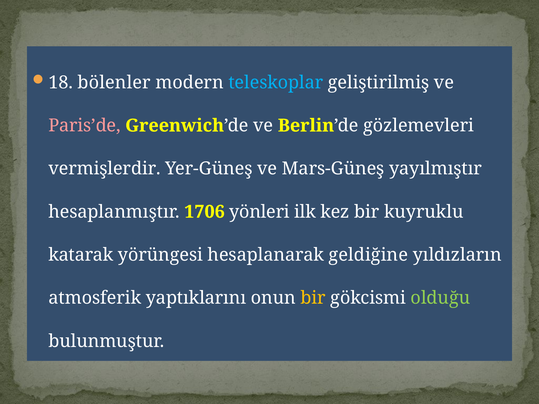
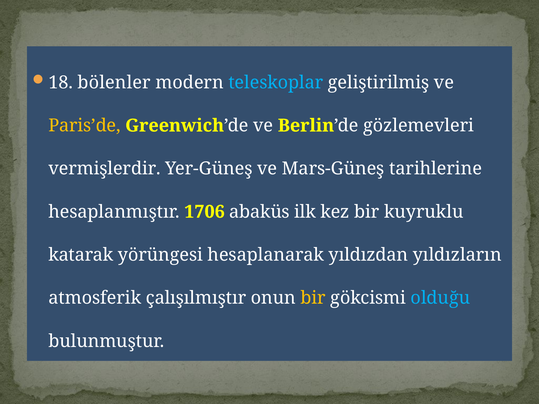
Paris’de colour: pink -> yellow (85, 126)
yayılmıştır: yayılmıştır -> tarihlerine (436, 169)
yönleri: yönleri -> abaküs (259, 212)
geldiğine: geldiğine -> yıldızdan (368, 255)
yaptıklarını: yaptıklarını -> çalışılmıştır (196, 298)
olduğu colour: light green -> light blue (440, 298)
